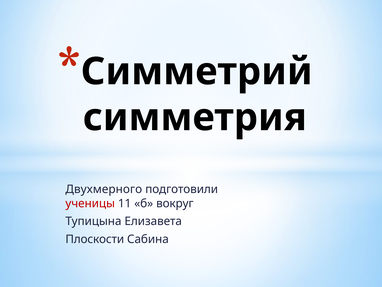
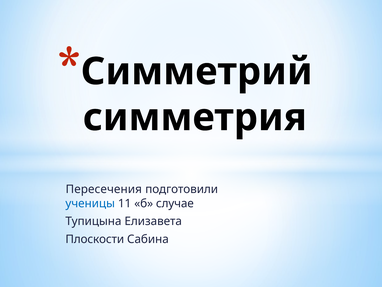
Двухмерного: Двухмерного -> Пересечения (104, 189)
ученицы colour: red -> blue (90, 203)
вокруг: вокруг -> случае (175, 203)
